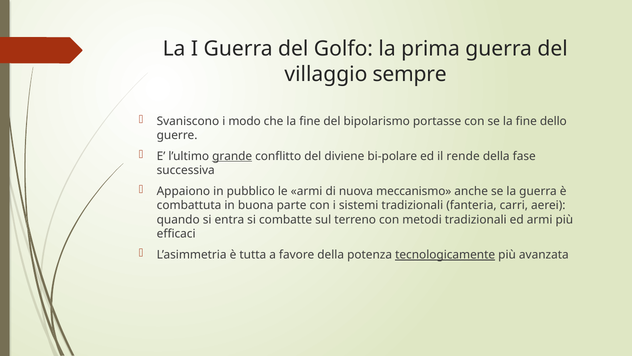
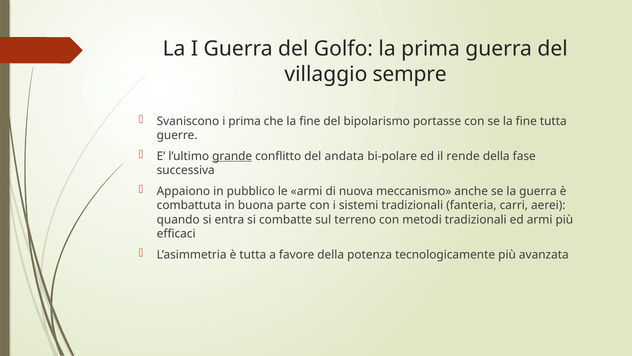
i modo: modo -> prima (245, 121)
fine dello: dello -> tutta (553, 121)
diviene: diviene -> andata (344, 156)
tecnologicamente underline: present -> none (445, 254)
